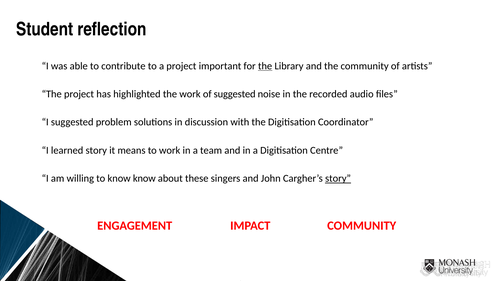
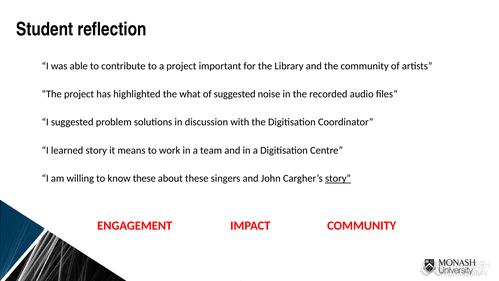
the underline: present -> none (265, 66)
the work: work -> what (190, 94)
know know: know -> these (144, 178)
